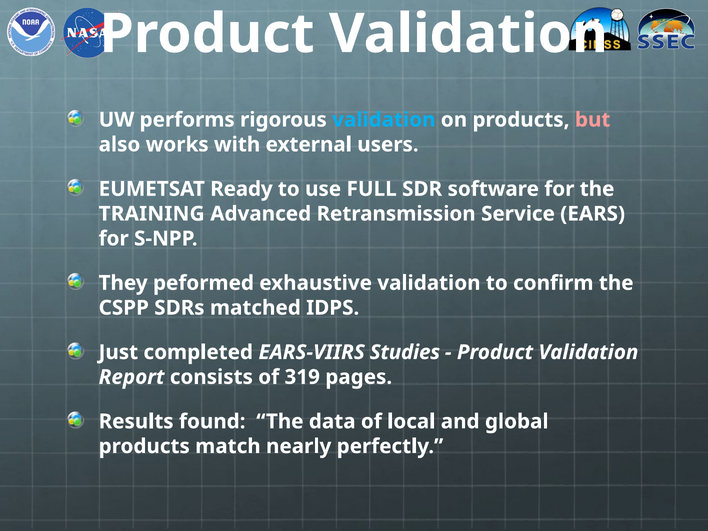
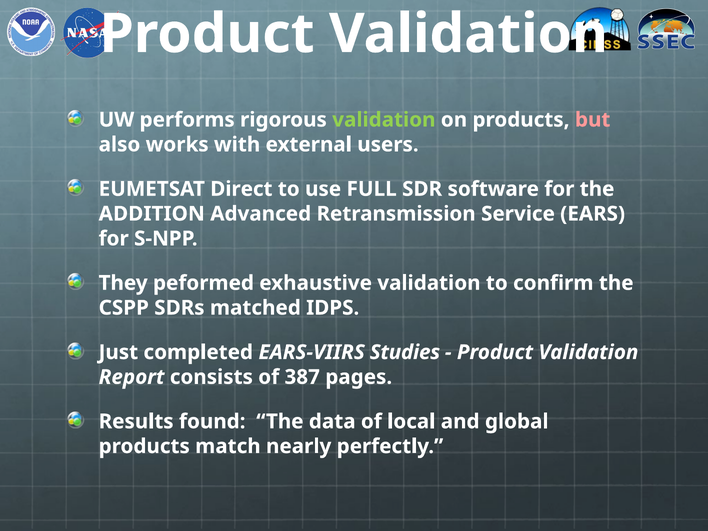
validation colour: light blue -> light green (384, 120)
Ready: Ready -> Direct (241, 189)
TRAINING: TRAINING -> ADDITION (152, 214)
319: 319 -> 387 (302, 377)
